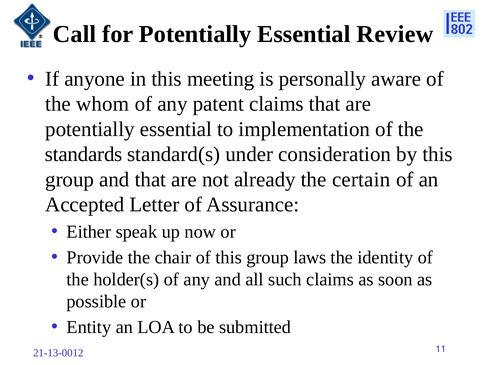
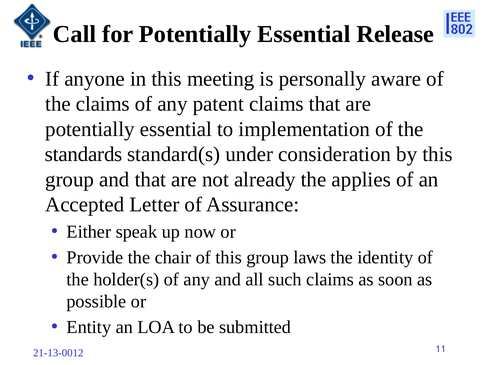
Review: Review -> Release (395, 34)
the whom: whom -> claims (103, 104)
certain: certain -> applies (361, 180)
